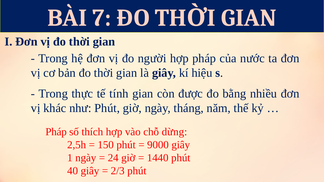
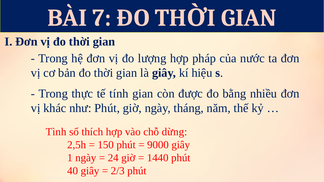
người: người -> lượng (152, 58)
Pháp: Pháp -> Tình (56, 132)
